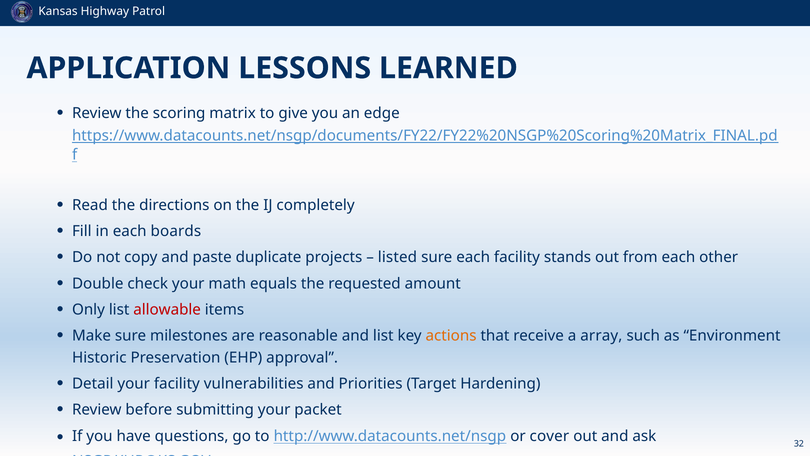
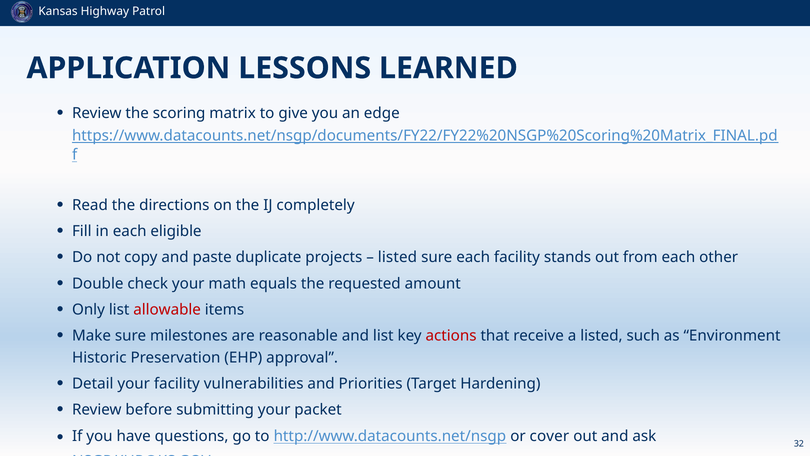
boards: boards -> eligible (176, 231)
actions colour: orange -> red (451, 335)
a array: array -> listed (601, 335)
